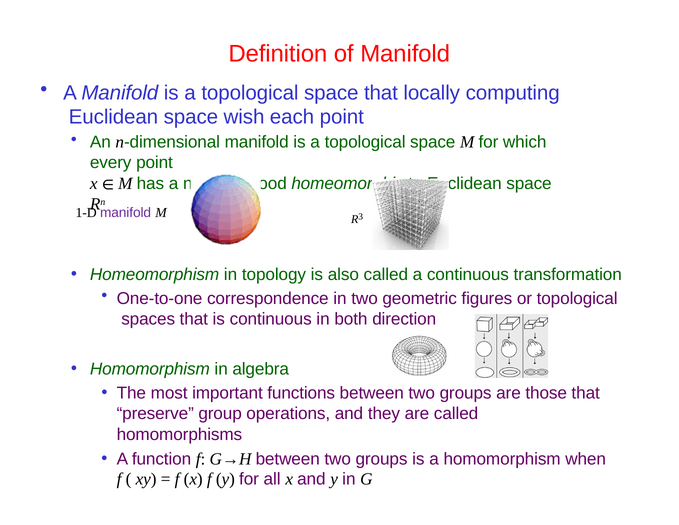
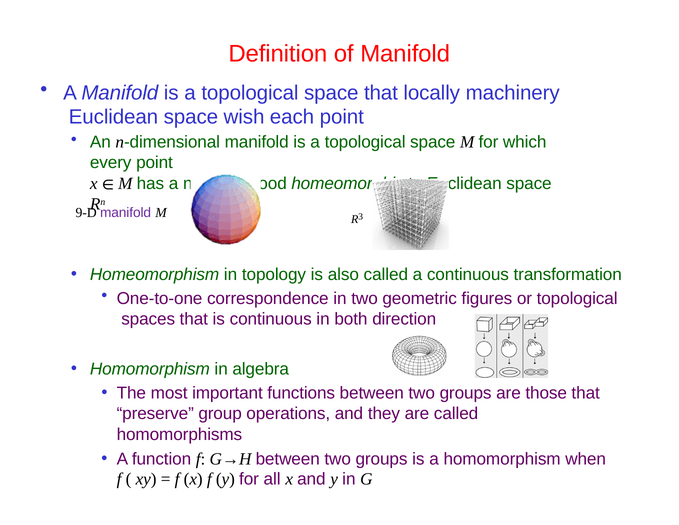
computing: computing -> machinery (513, 93)
1-D: 1-D -> 9-D (86, 213)
